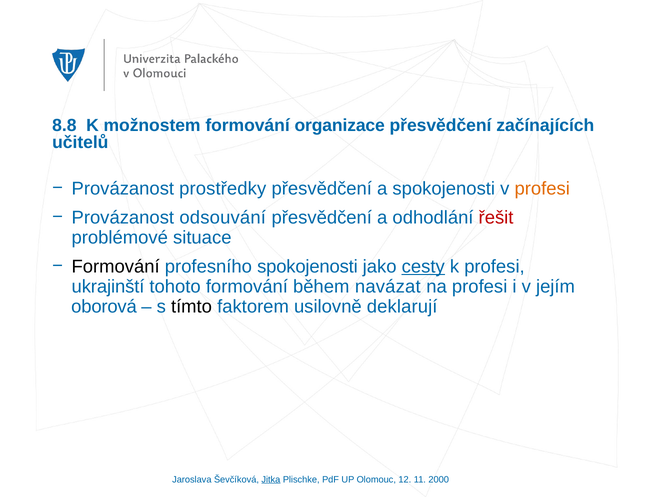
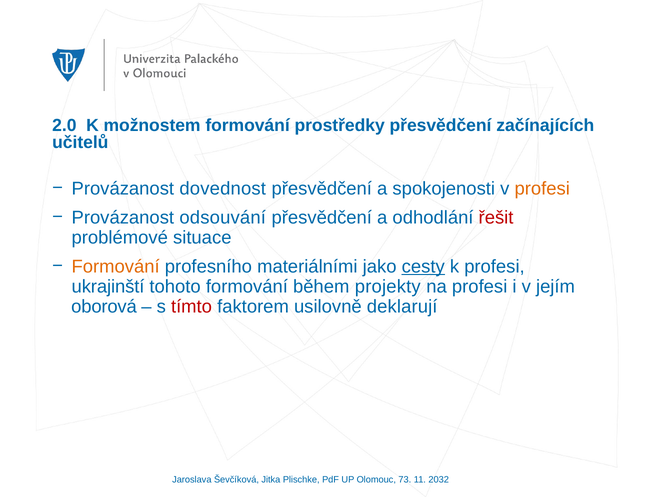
8.8: 8.8 -> 2.0 (64, 125)
organizace: organizace -> prostředky (340, 125)
prostředky: prostředky -> dovednost (223, 188)
Formování colour: black -> orange (116, 266)
profesního spokojenosti: spokojenosti -> materiálními (307, 266)
navázat: navázat -> projekty (388, 286)
tímto colour: black -> red (192, 306)
Jitka underline: present -> none (271, 479)
12: 12 -> 73 (405, 479)
2000: 2000 -> 2032 (439, 479)
